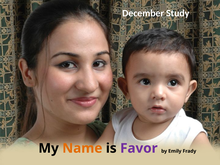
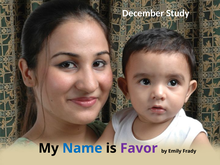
Name colour: orange -> blue (82, 148)
